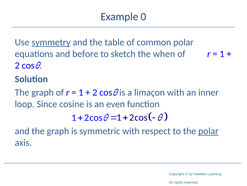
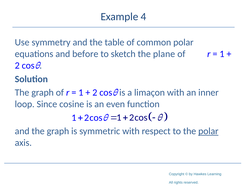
0: 0 -> 4 (144, 17)
symmetry underline: present -> none (51, 42)
when: when -> plane (164, 54)
